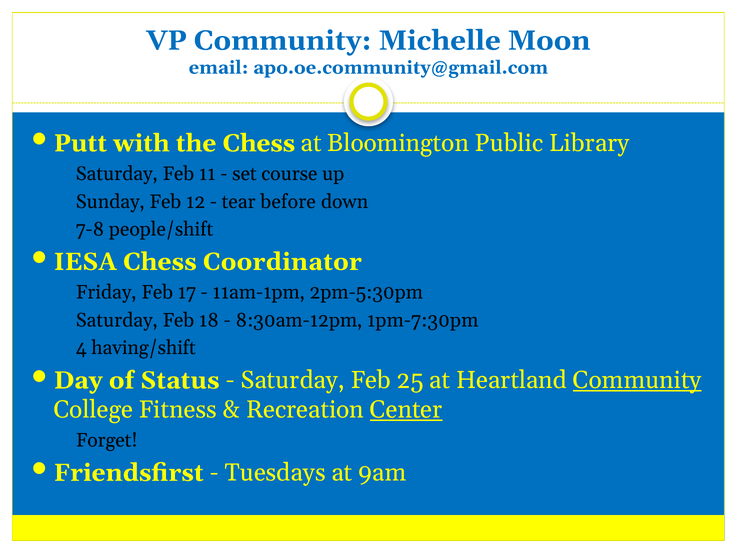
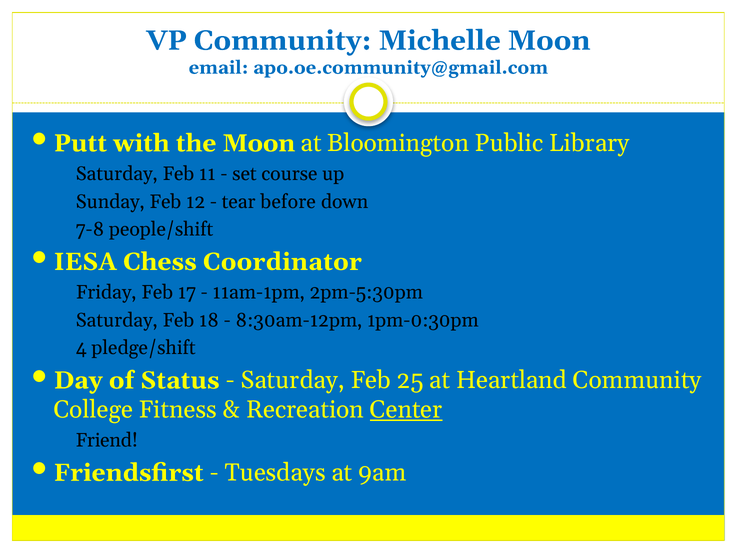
the Chess: Chess -> Moon (259, 143)
1pm-7:30pm: 1pm-7:30pm -> 1pm-0:30pm (423, 320)
having/shift: having/shift -> pledge/shift (144, 348)
Community underline: present -> none (637, 380)
Forget: Forget -> Friend (107, 440)
